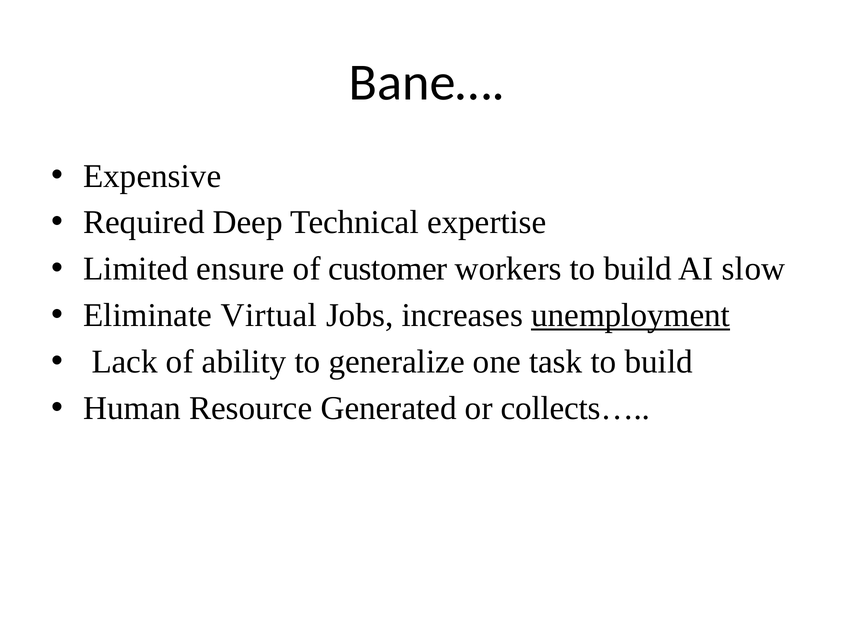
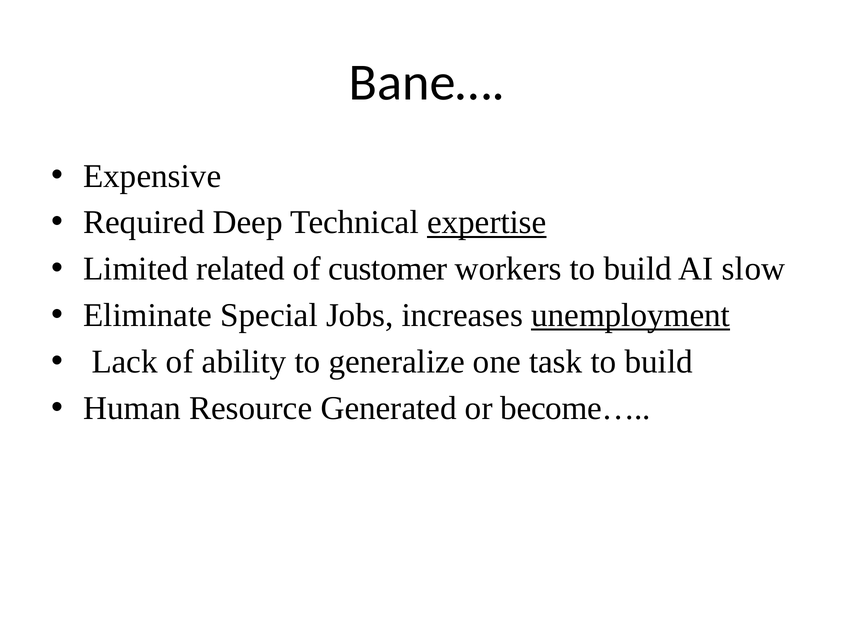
expertise underline: none -> present (487, 222)
ensure: ensure -> related (241, 269)
Virtual: Virtual -> Special (269, 315)
collects…: collects… -> become… (576, 408)
